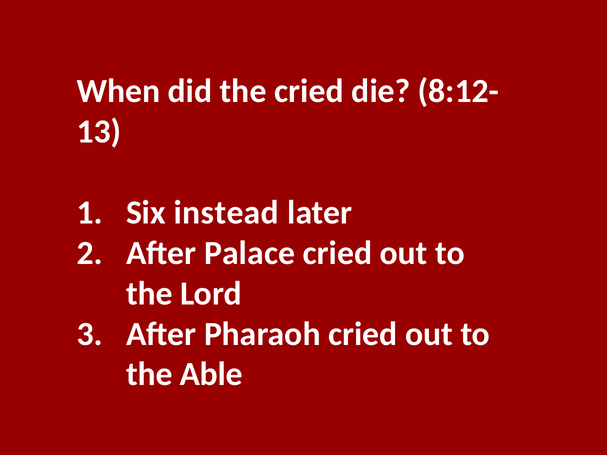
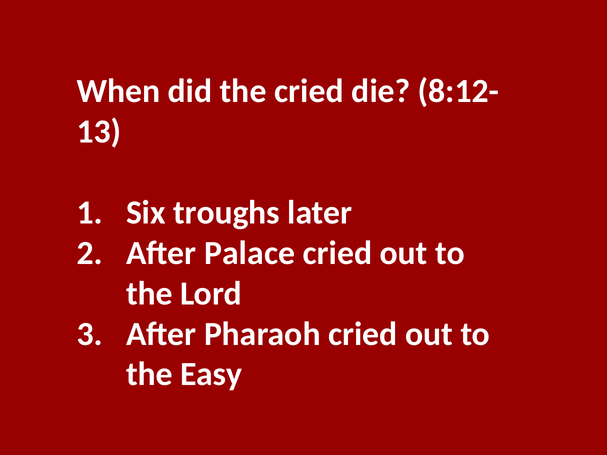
instead: instead -> troughs (227, 213)
Able: Able -> Easy (211, 375)
